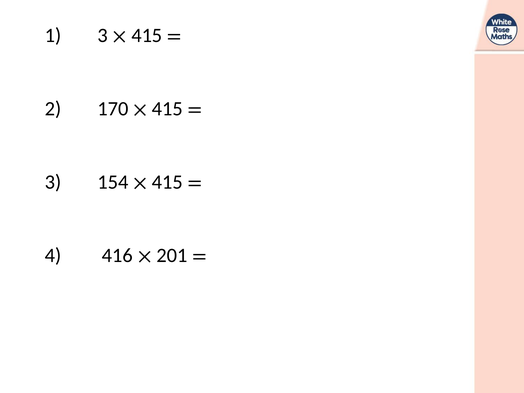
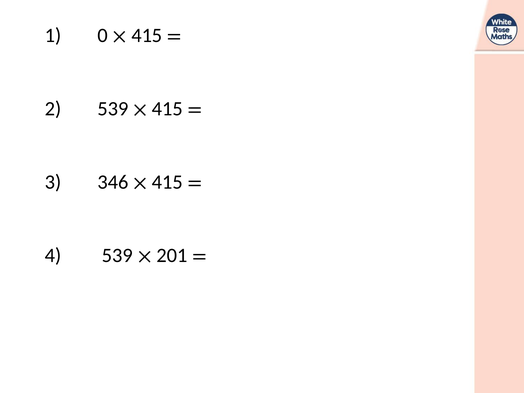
1 3: 3 -> 0 (103, 35)
2 170: 170 -> 539 (113, 109)
154: 154 -> 346 (113, 182)
4 416: 416 -> 539 (117, 256)
